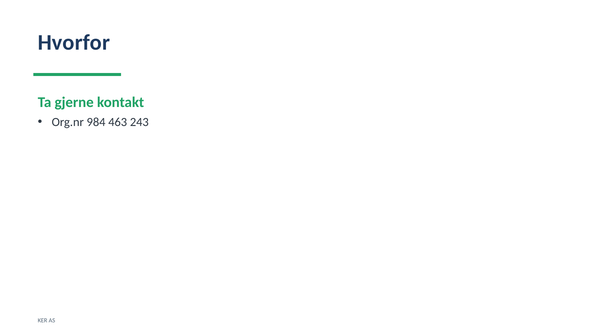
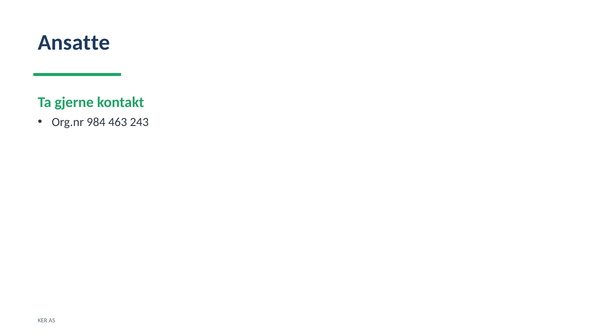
Hvorfor: Hvorfor -> Ansatte (74, 42)
